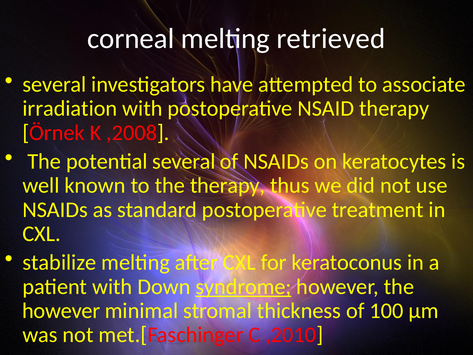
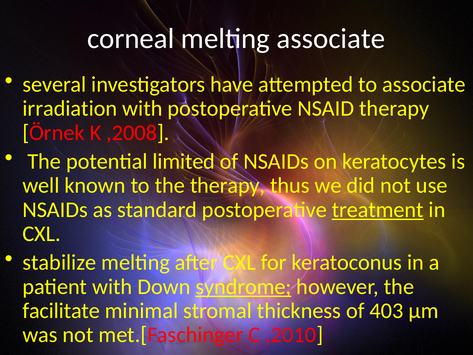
melting retrieved: retrieved -> associate (331, 39)
potential several: several -> limited (184, 161)
treatment underline: none -> present (378, 210)
however: however -> facilitate (61, 311)
100: 100 -> 403 (387, 311)
